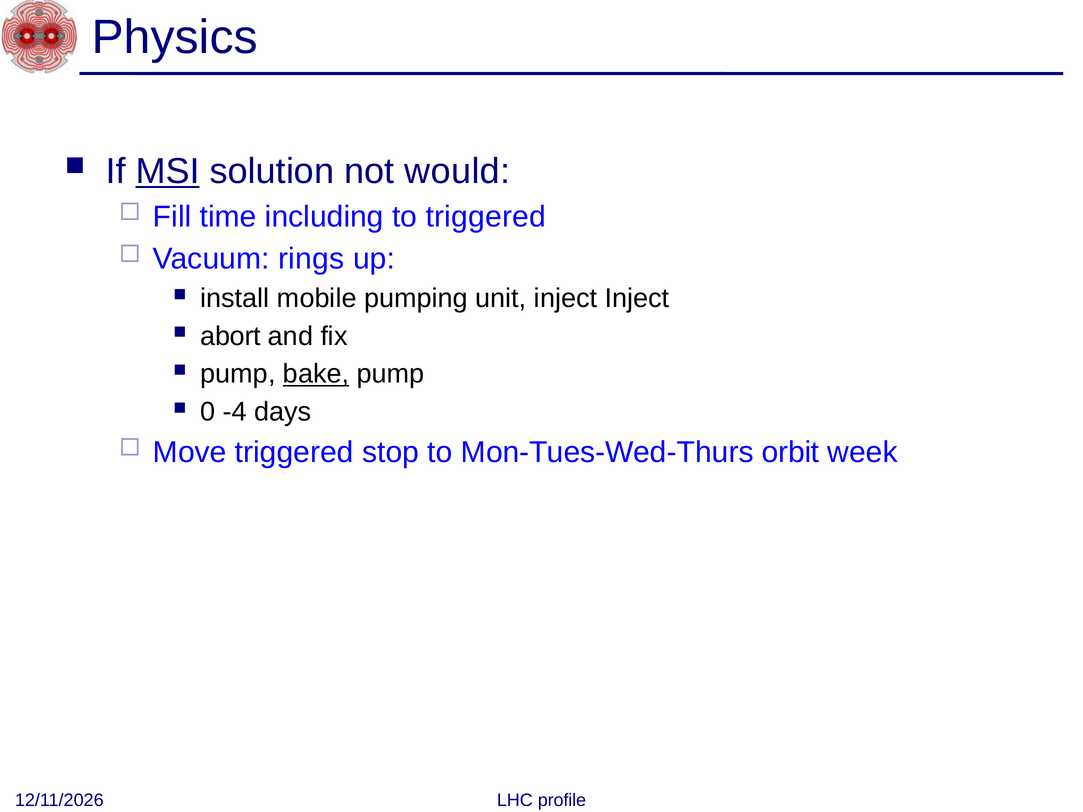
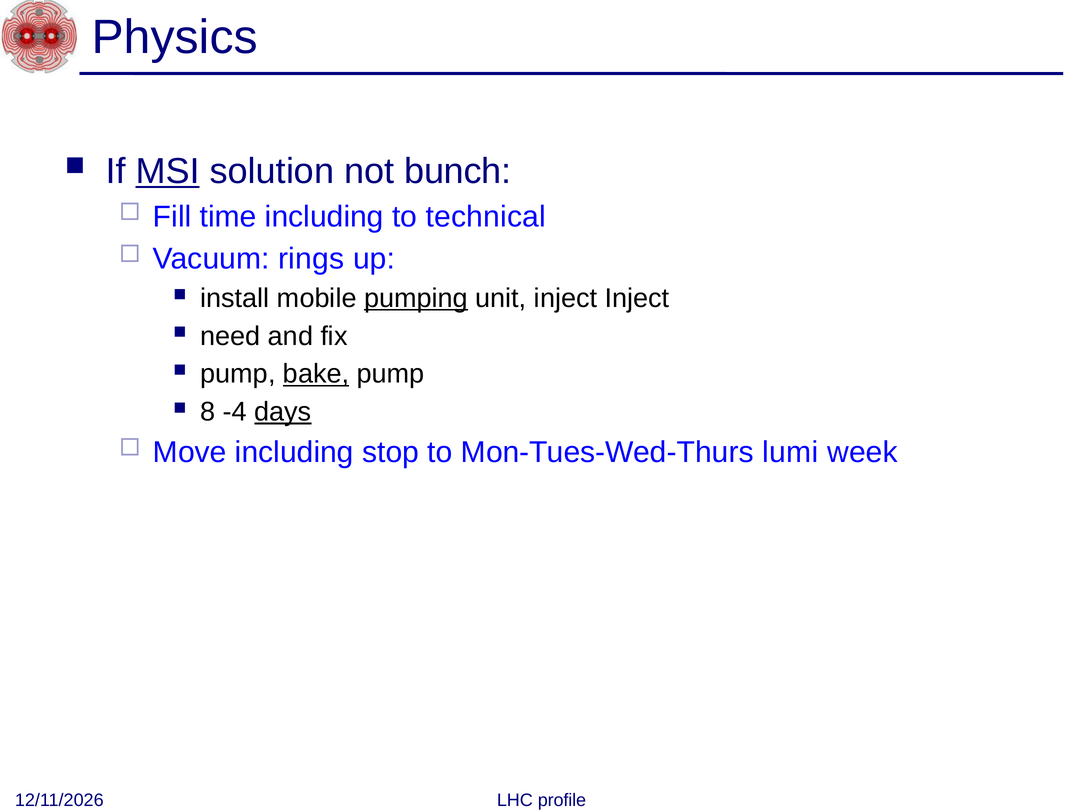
would: would -> bunch (458, 171)
to triggered: triggered -> technical (486, 217)
pumping underline: none -> present (416, 298)
abort: abort -> need (230, 336)
0: 0 -> 8 (208, 412)
days underline: none -> present (283, 412)
Move triggered: triggered -> including (294, 453)
orbit: orbit -> lumi (790, 453)
